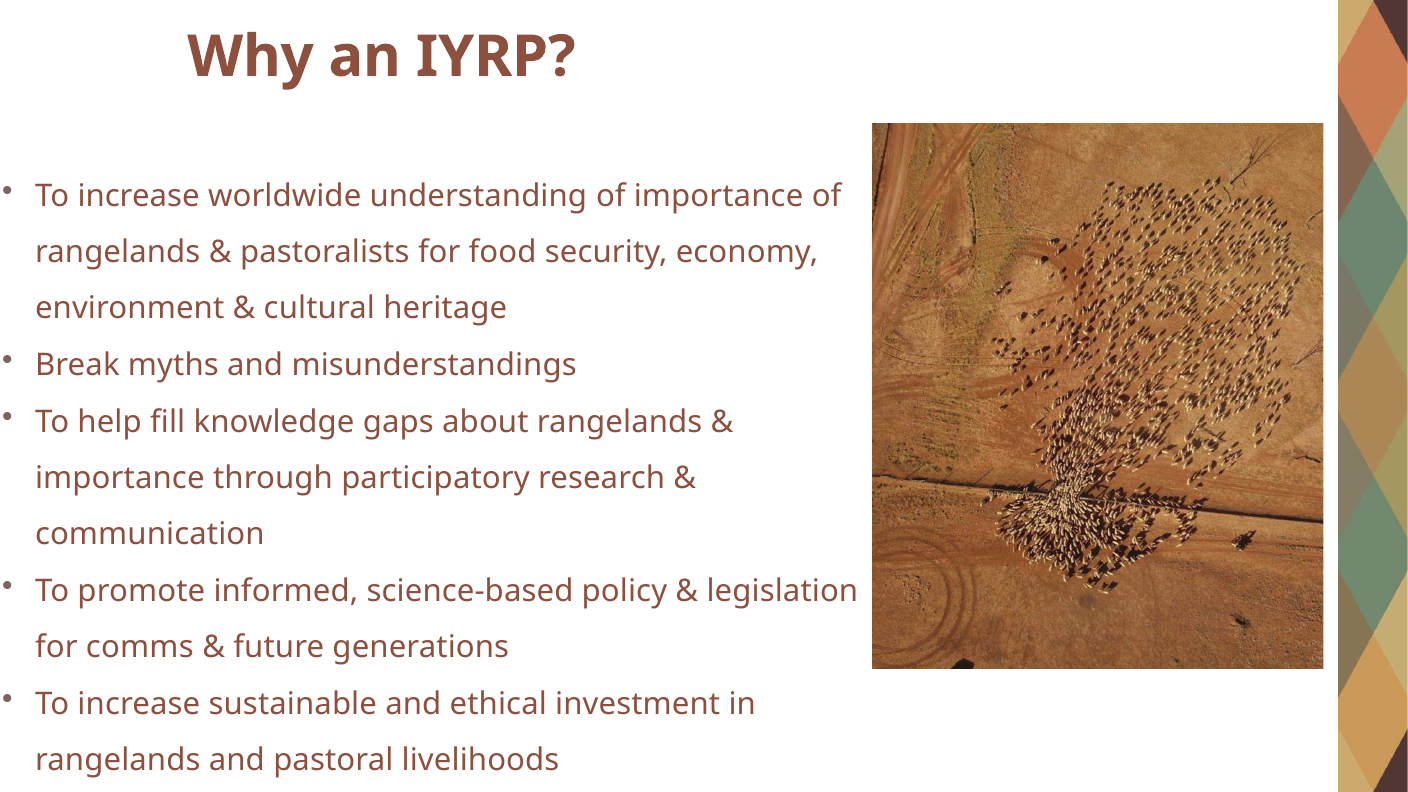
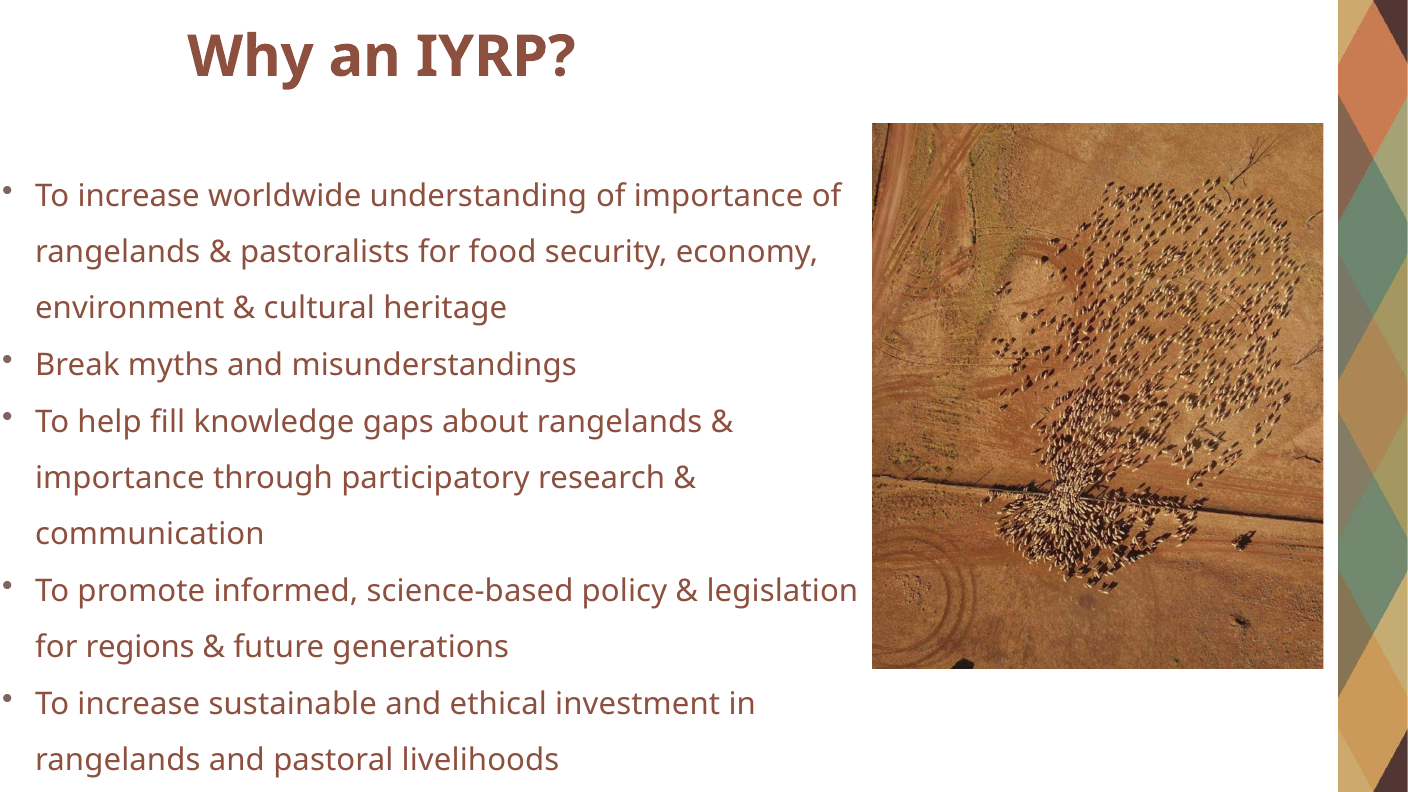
comms: comms -> regions (140, 647)
